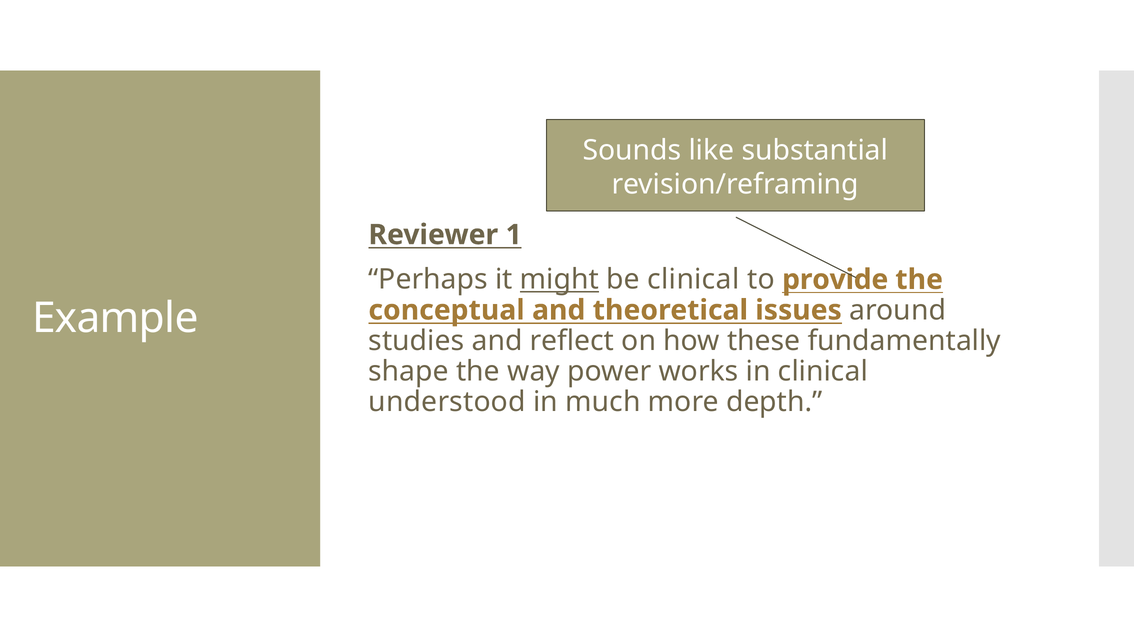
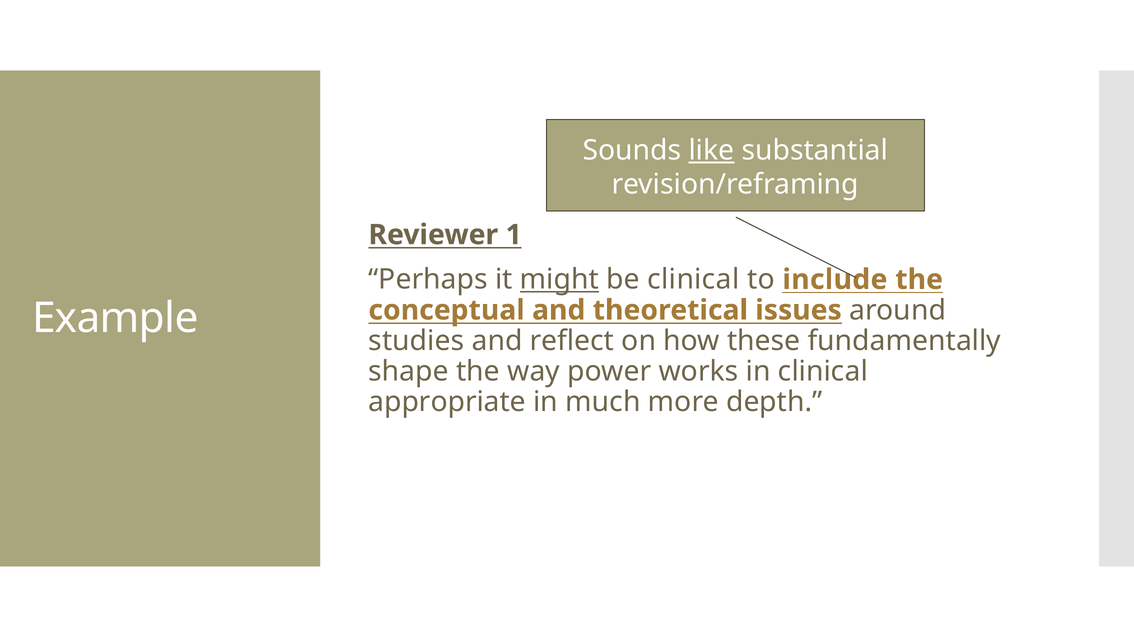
like underline: none -> present (711, 150)
provide: provide -> include (835, 280)
understood: understood -> appropriate (447, 402)
